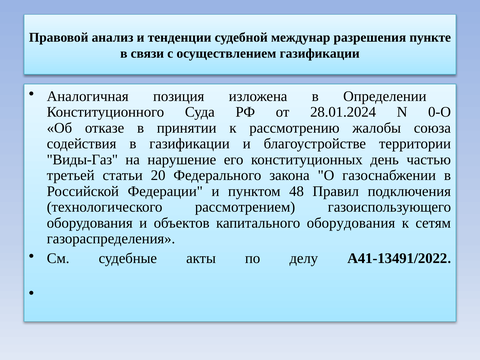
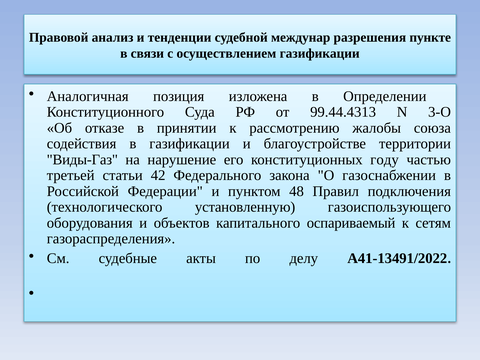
28.01.2024: 28.01.2024 -> 99.44.4313 (343, 112)
0-О: 0-О -> 3-О (440, 112)
день: день -> году (385, 160)
20: 20 -> 42 (158, 175)
рассмотрением: рассмотрением -> установленную (245, 207)
капитального оборудования: оборудования -> оспариваемый (351, 223)
